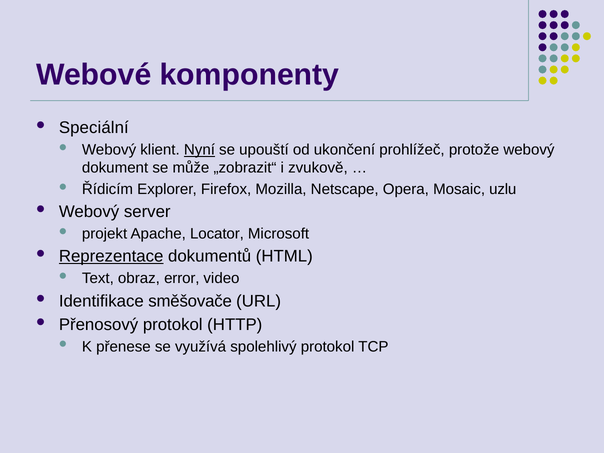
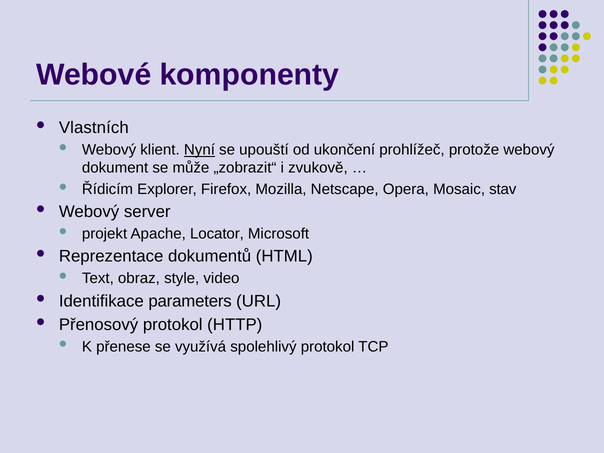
Speciální: Speciální -> Vlastních (94, 128)
uzlu: uzlu -> stav (503, 189)
Reprezentace underline: present -> none (111, 256)
error: error -> style (182, 278)
směšovače: směšovače -> parameters (190, 301)
